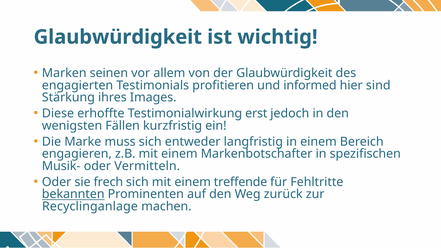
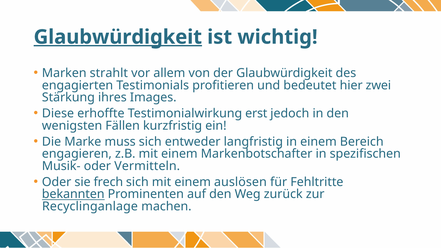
Glaubwürdigkeit underline: none -> present (118, 37)
seinen: seinen -> strahlt (109, 73)
informed: informed -> bedeutet (310, 85)
sind: sind -> zwei (378, 85)
treffende: treffende -> auslösen (240, 182)
